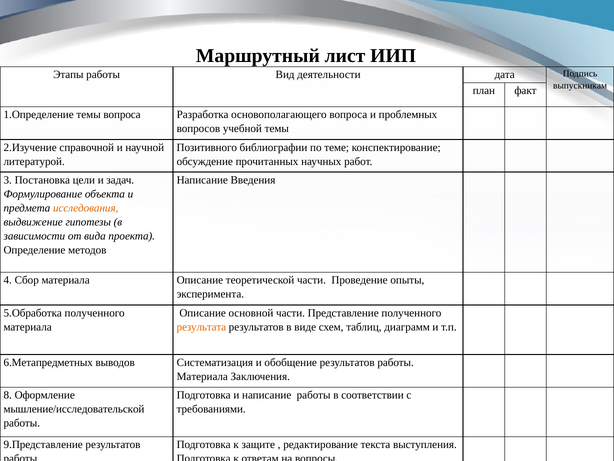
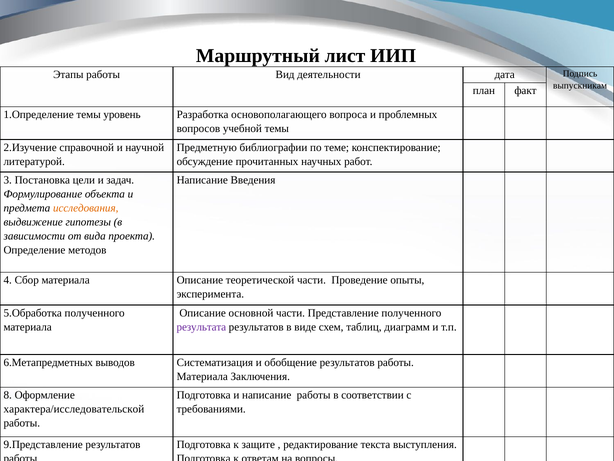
темы вопроса: вопроса -> уровень (122, 115)
Позитивного: Позитивного -> Предметную (207, 147)
результата colour: orange -> purple (201, 327)
мышление/исследовательской: мышление/исследовательской -> характера/исследовательской (74, 409)
